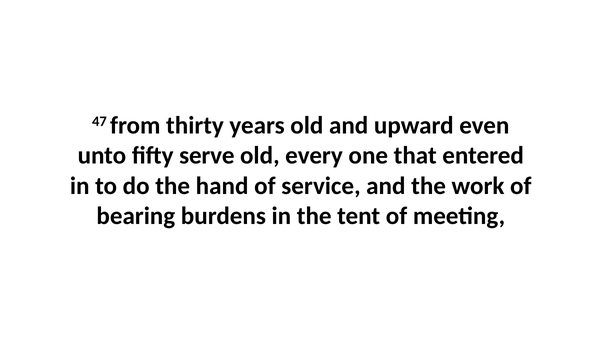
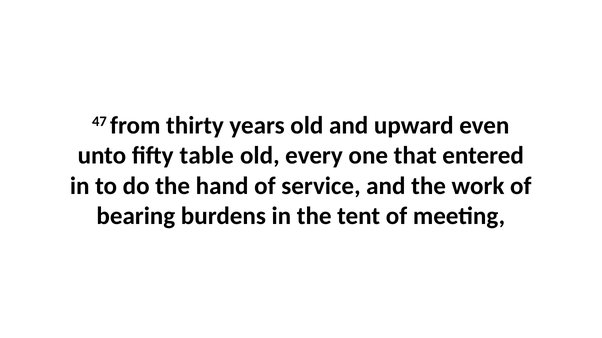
serve: serve -> table (207, 156)
